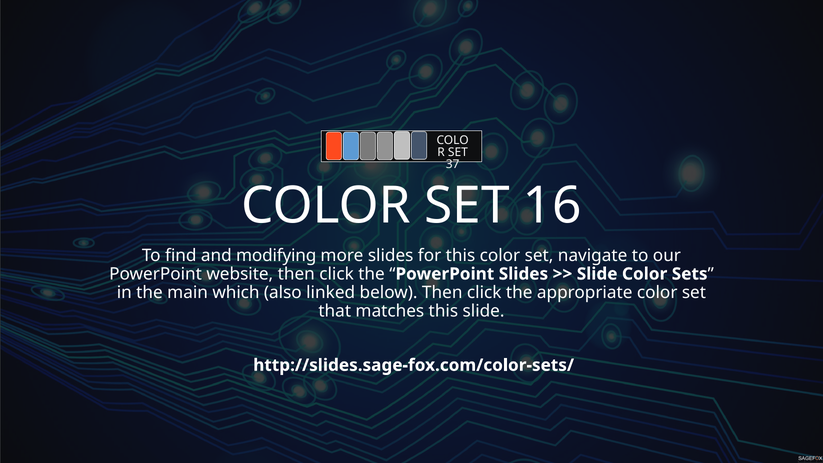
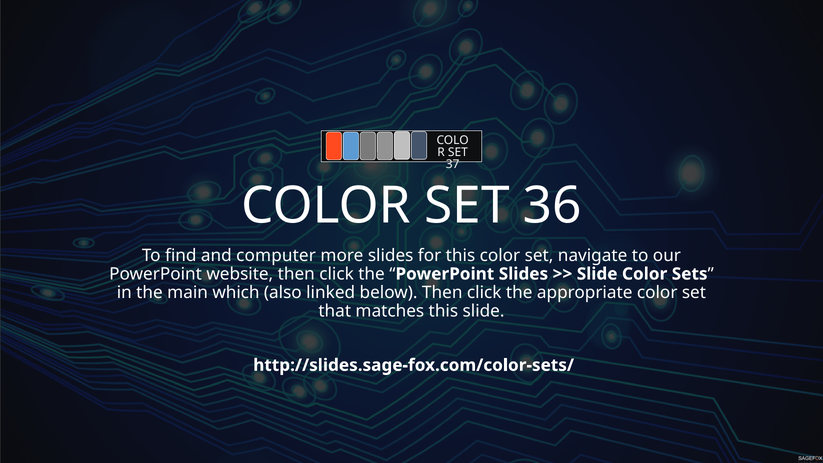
16: 16 -> 36 (552, 206)
modifying: modifying -> computer (276, 255)
